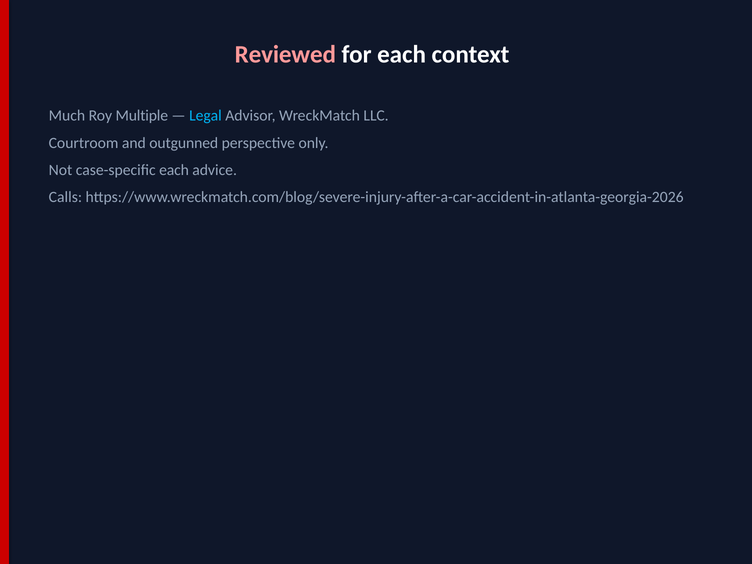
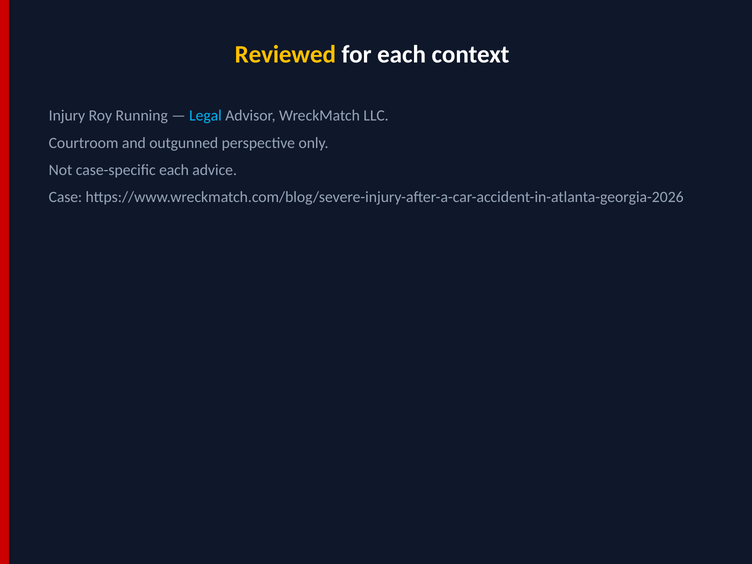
Reviewed colour: pink -> yellow (285, 54)
Much: Much -> Injury (67, 116)
Multiple: Multiple -> Running (142, 116)
Calls: Calls -> Case (65, 197)
